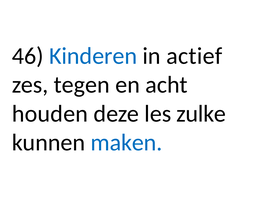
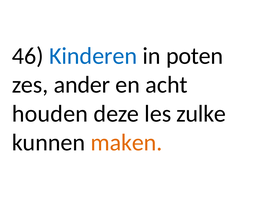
actief: actief -> poten (195, 56)
tegen: tegen -> ander (82, 85)
maken colour: blue -> orange (126, 143)
